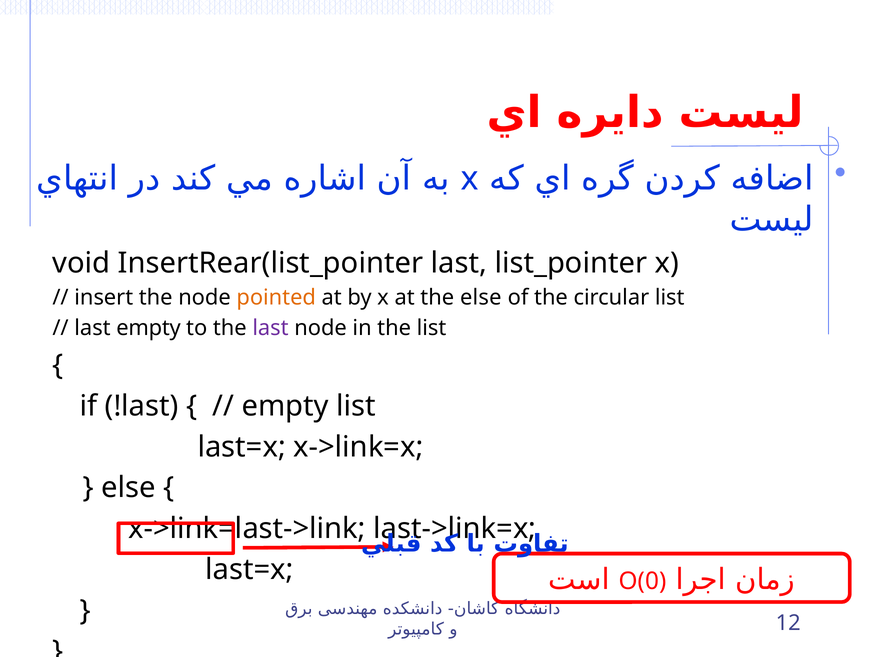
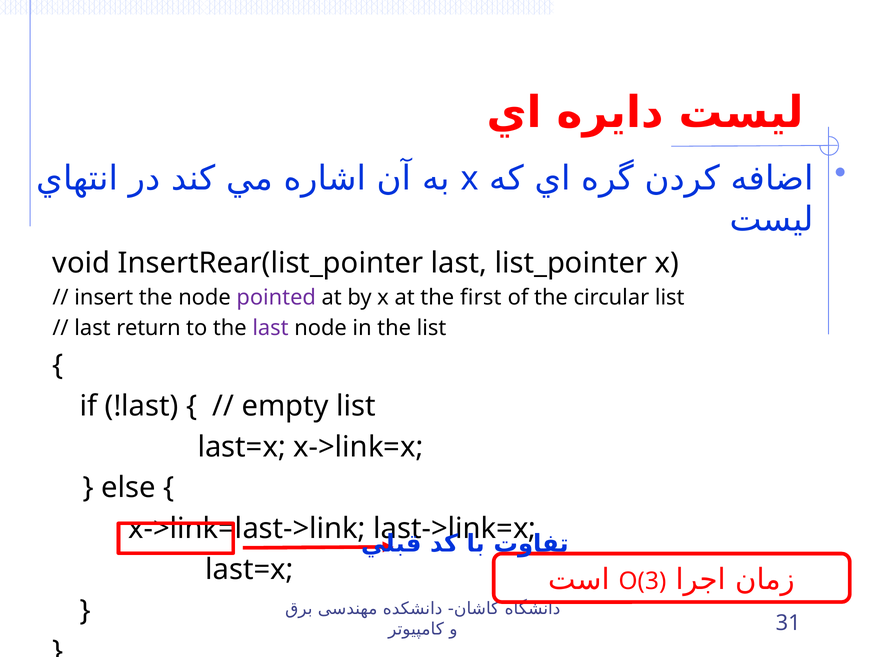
pointed colour: orange -> purple (276, 297)
the else: else -> first (481, 297)
last empty: empty -> return (148, 328)
O(0: O(0 -> O(3 (643, 581)
12: 12 -> 31 (788, 622)
